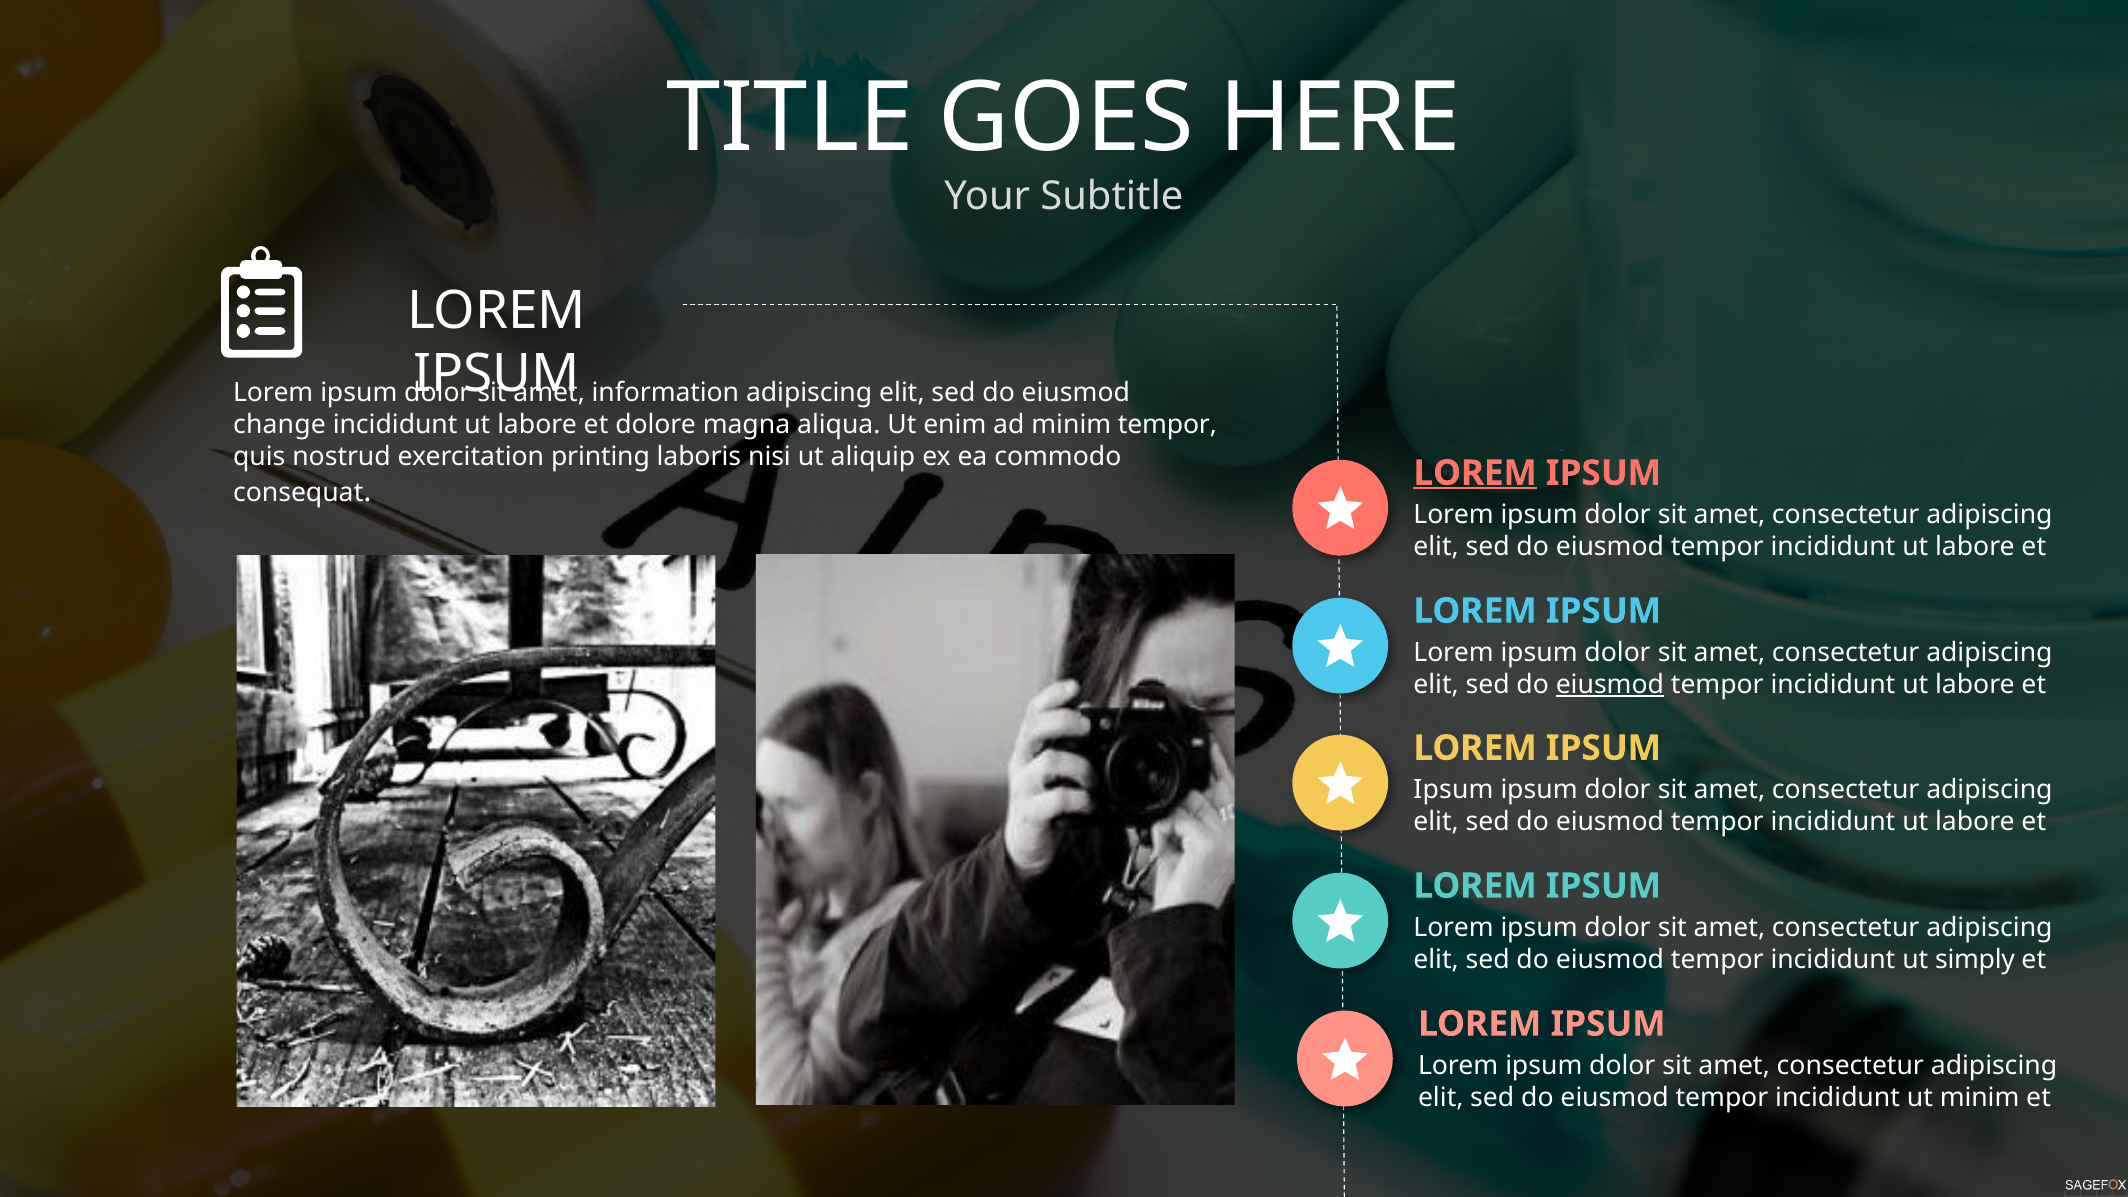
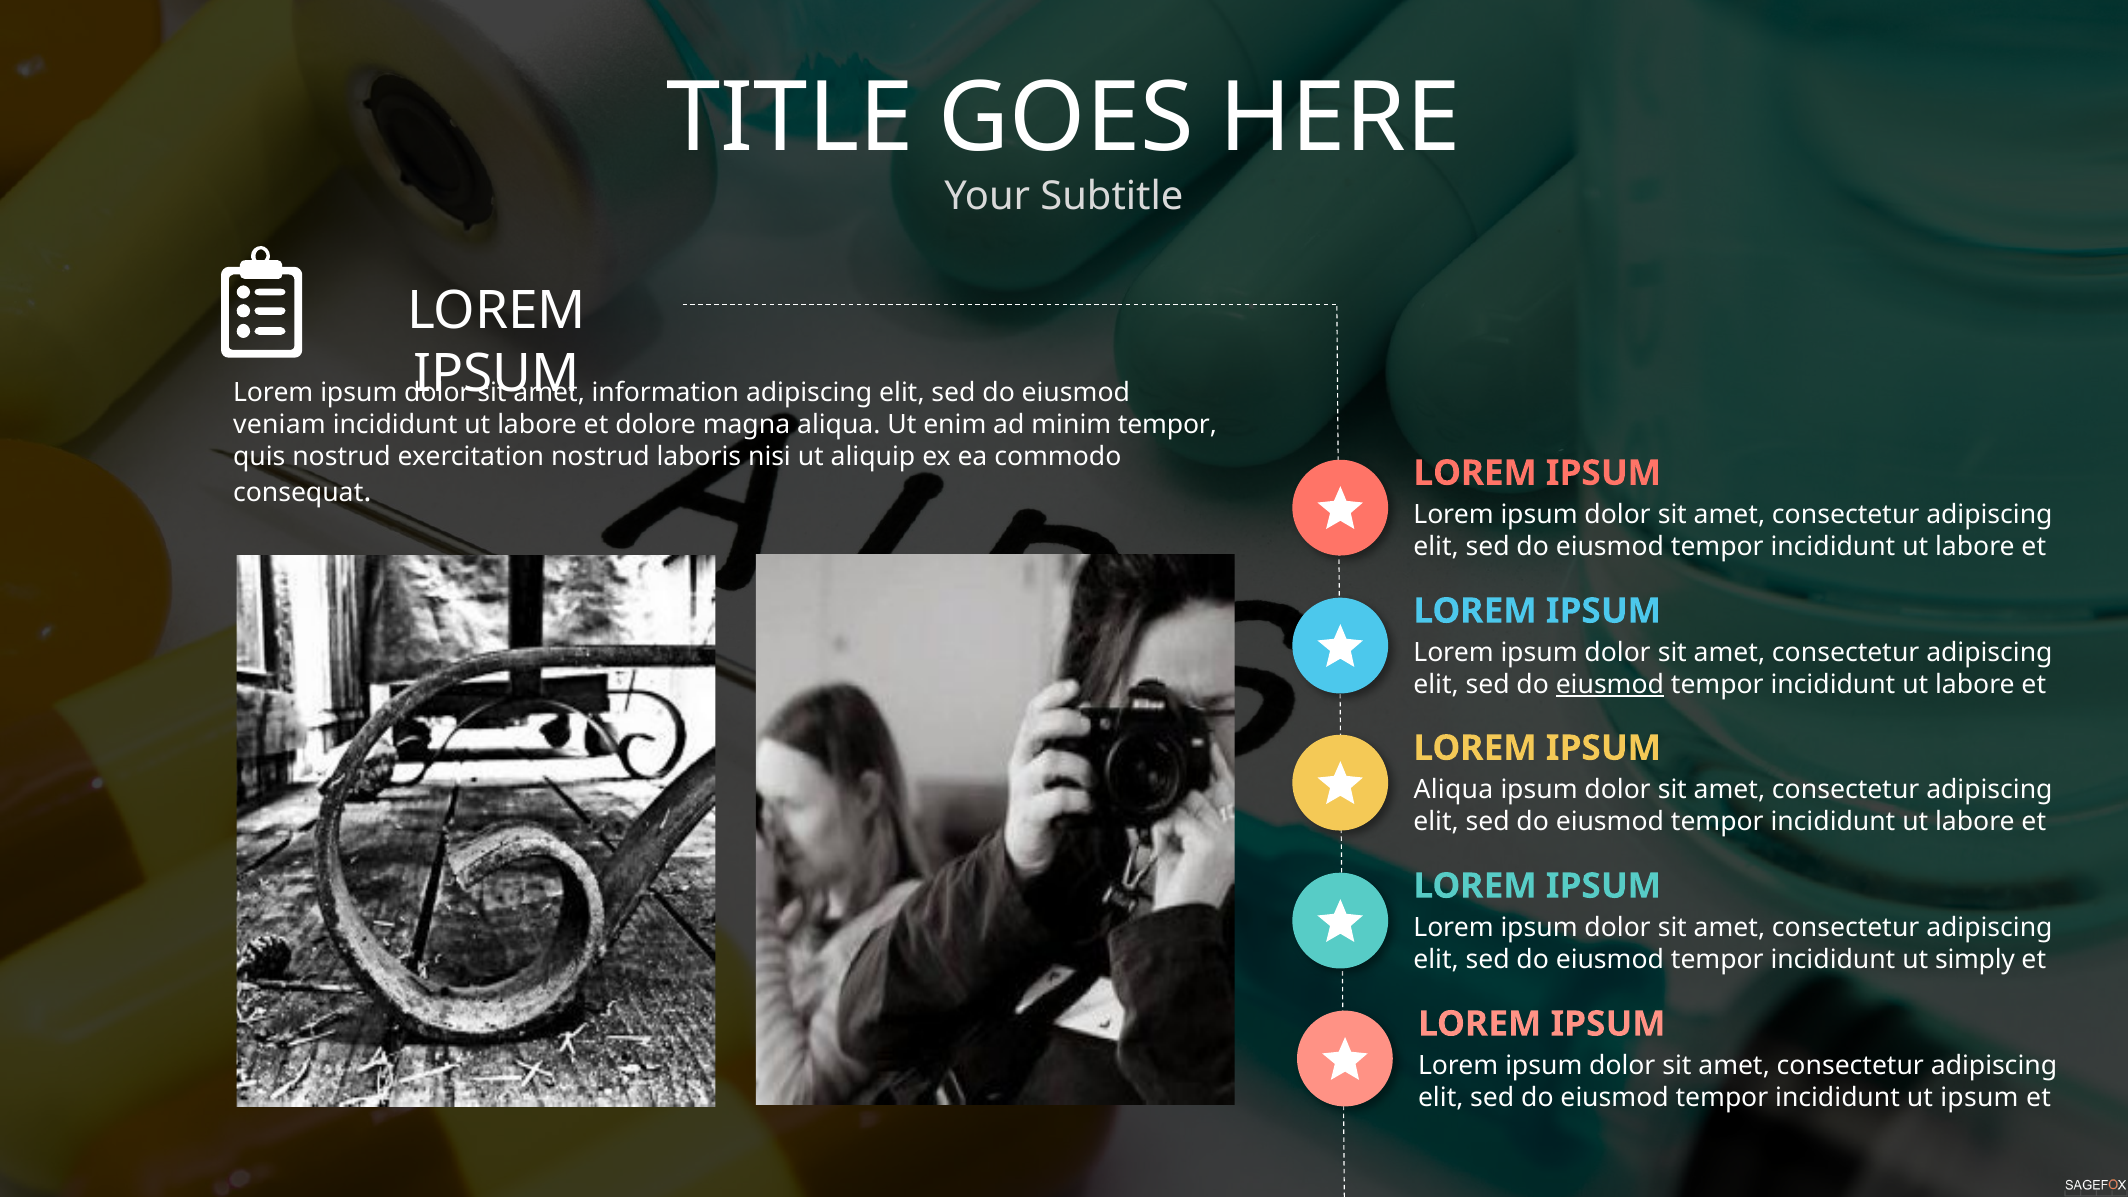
change: change -> veniam (279, 425)
exercitation printing: printing -> nostrud (600, 457)
LOREM underline: present -> none (1475, 473)
Ipsum: Ipsum -> Aliqua (1453, 790)
ut minim: minim -> ipsum (1979, 1098)
